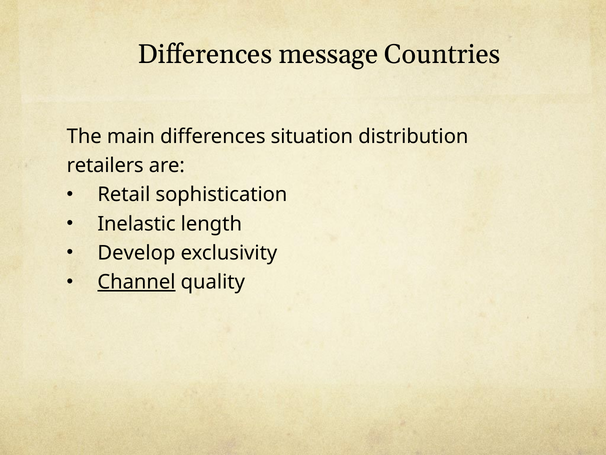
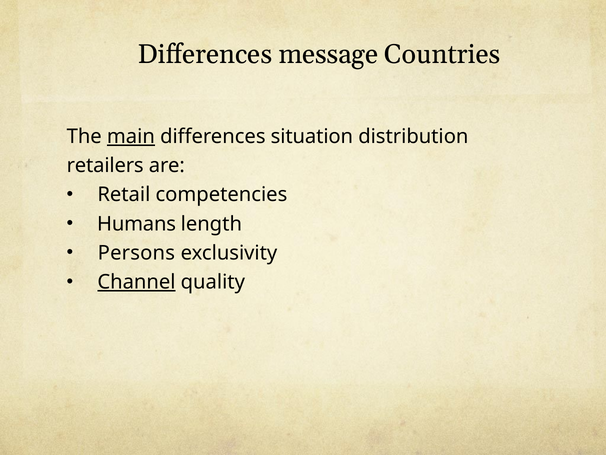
main underline: none -> present (131, 136)
sophistication: sophistication -> competencies (221, 195)
Inelastic: Inelastic -> Humans (137, 224)
Develop: Develop -> Persons (136, 253)
